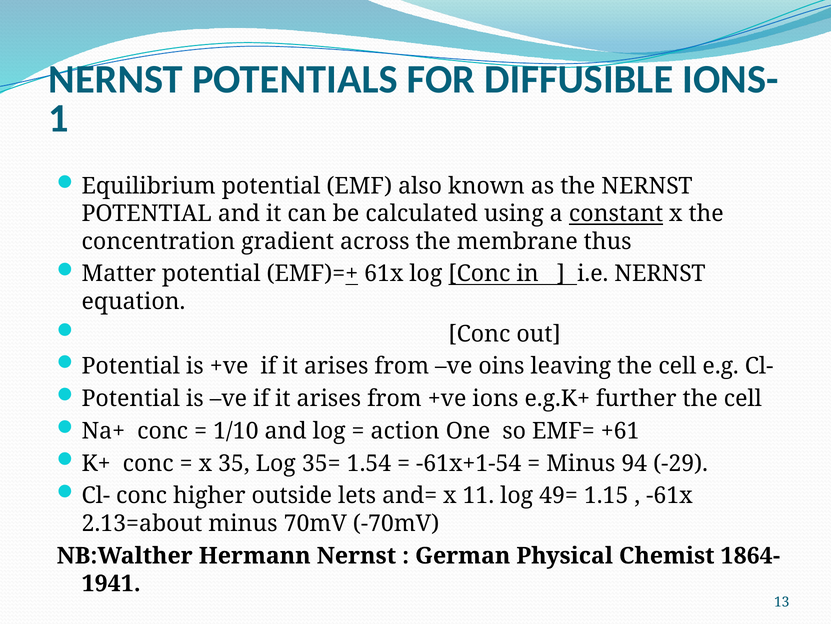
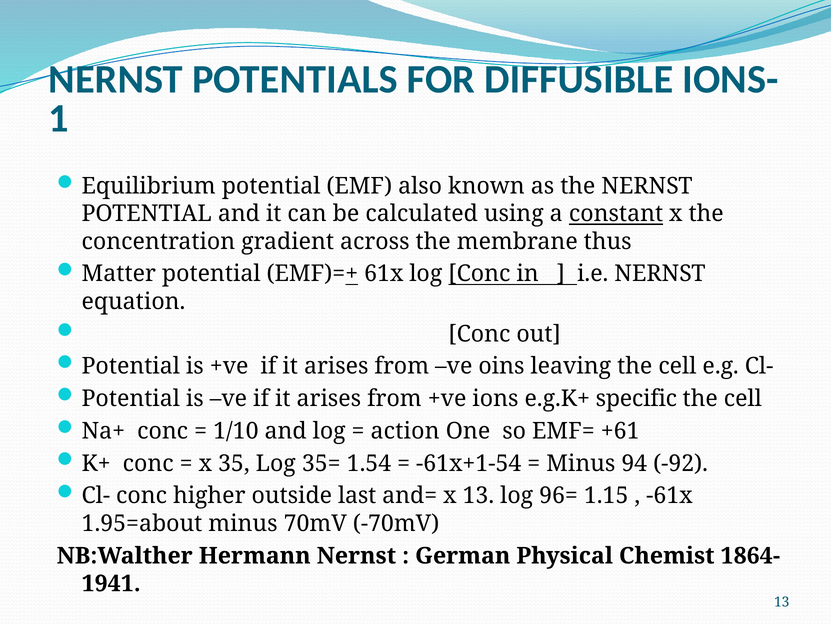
further: further -> specific (636, 398)
-29: -29 -> -92 (681, 463)
lets: lets -> last (357, 495)
x 11: 11 -> 13 (478, 495)
49=: 49= -> 96= (559, 495)
2.13=about: 2.13=about -> 1.95=about (142, 523)
